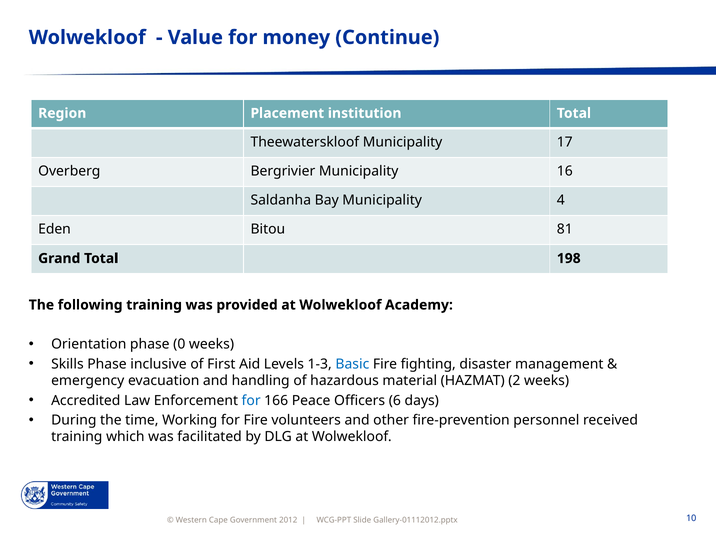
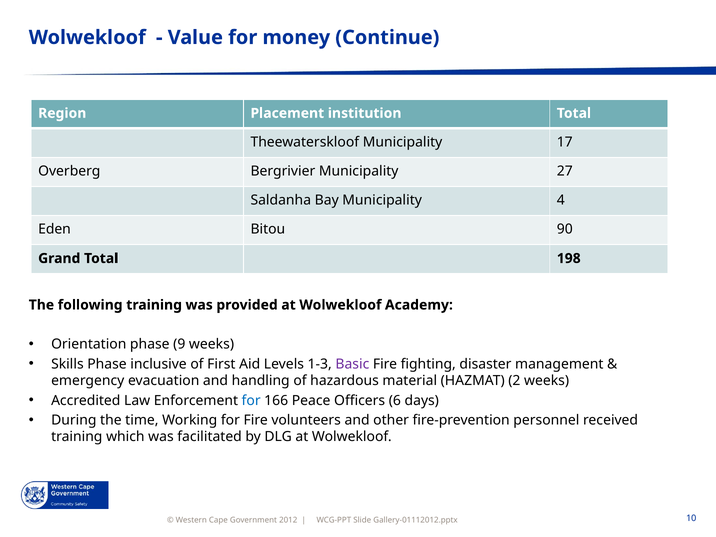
16: 16 -> 27 (565, 171)
81: 81 -> 90 (565, 229)
0: 0 -> 9 (179, 344)
Basic colour: blue -> purple (352, 364)
